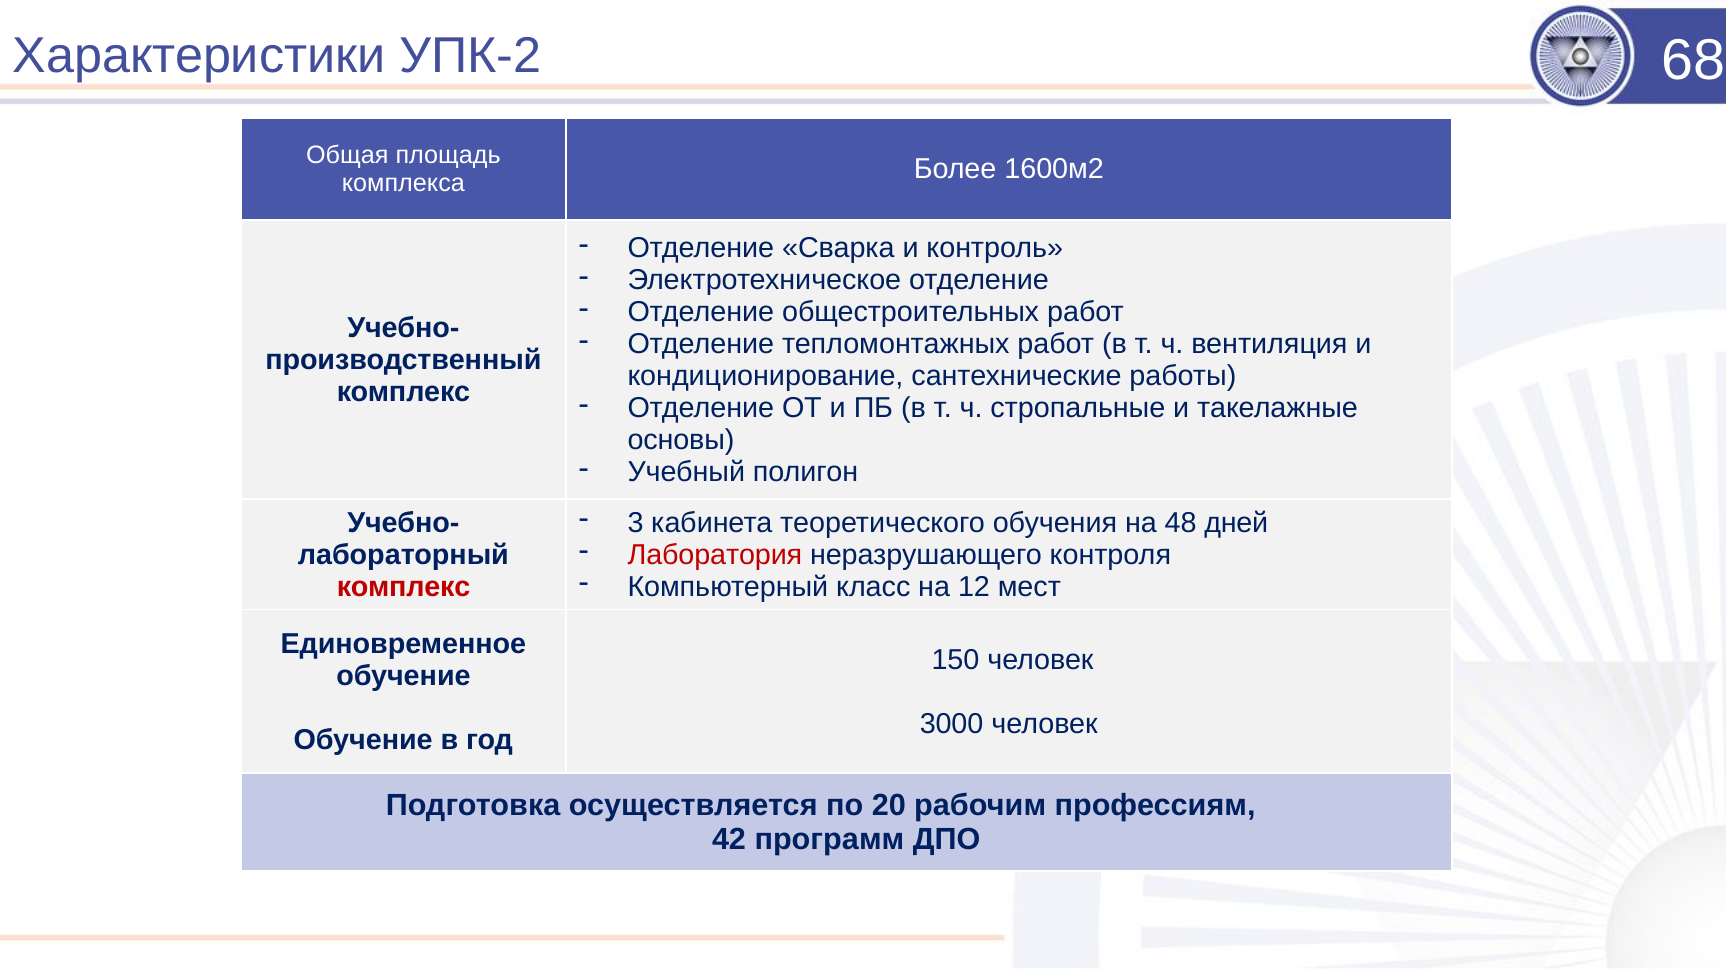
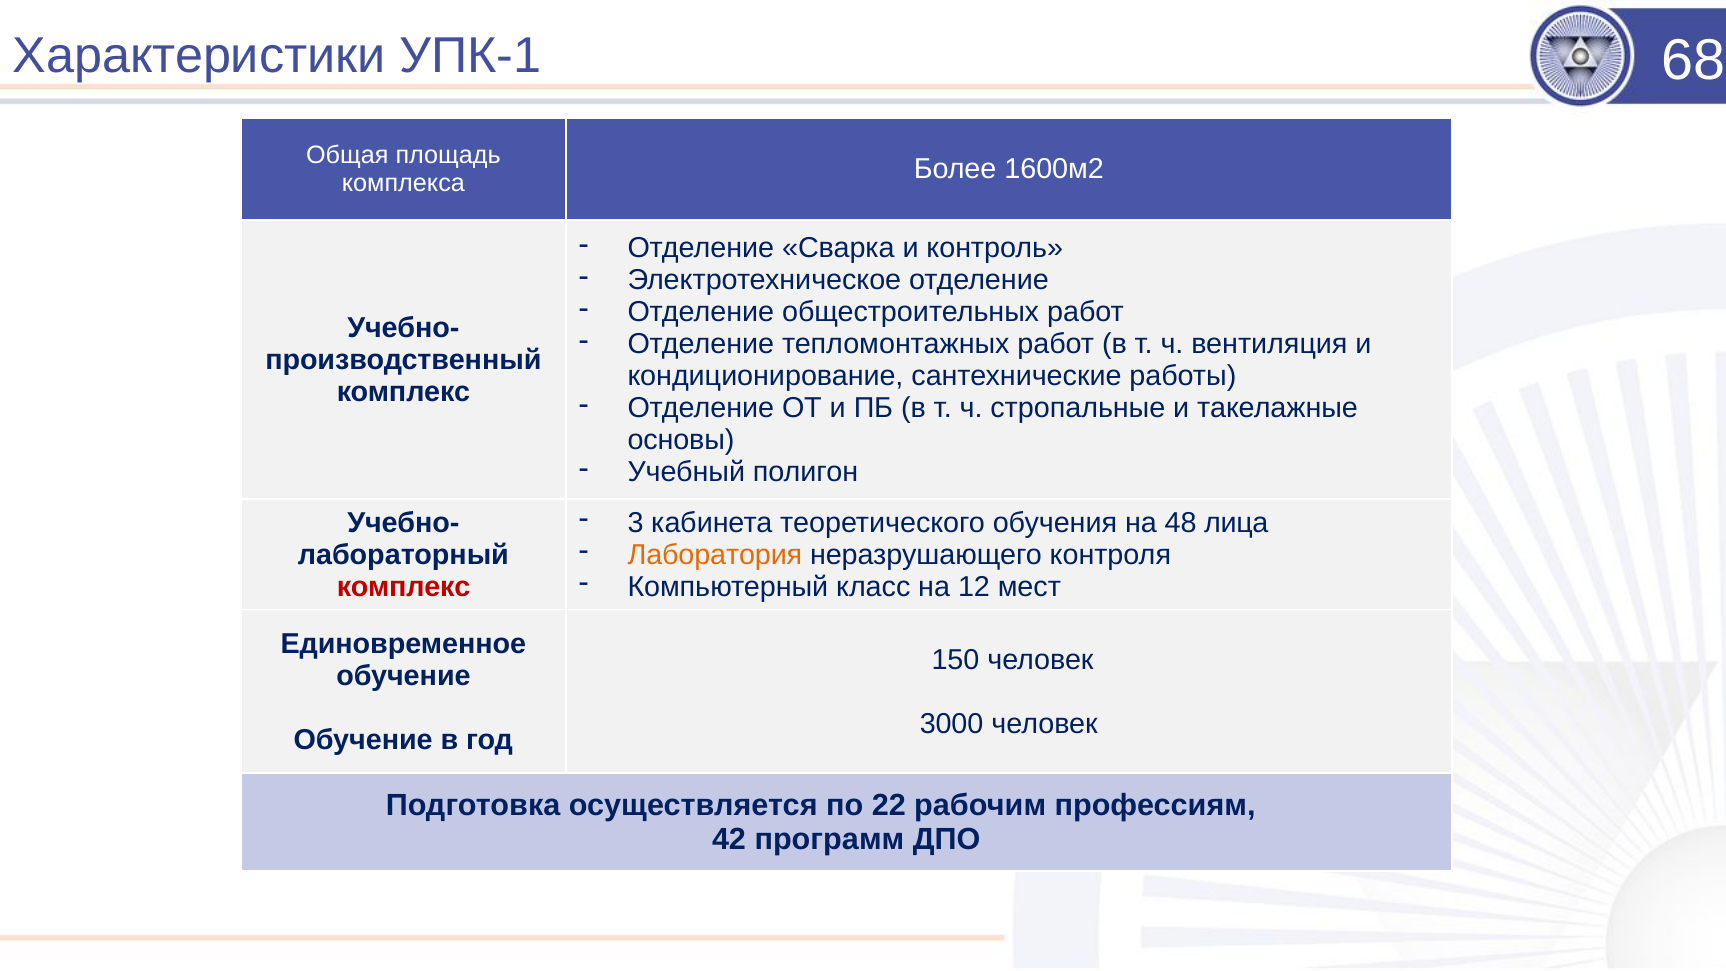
УПК-2: УПК-2 -> УПК-1 (470, 56)
дней: дней -> лица (1236, 523)
Лаборатория colour: red -> orange (715, 555)
20: 20 -> 22 (889, 805)
